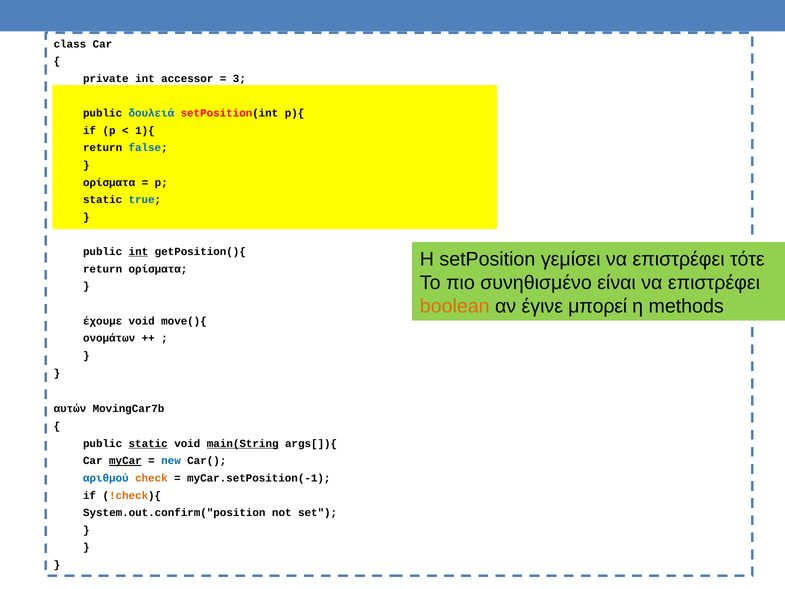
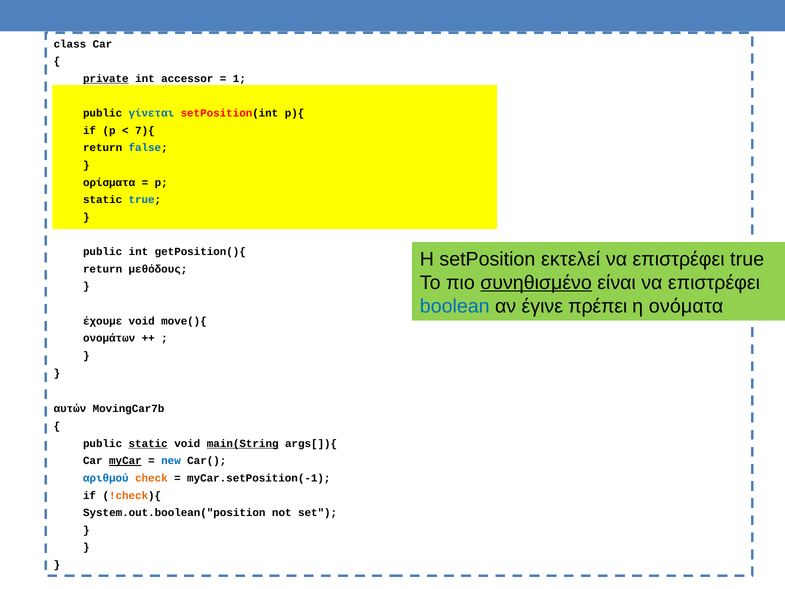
private underline: none -> present (106, 79)
3: 3 -> 1 (239, 79)
δουλειά: δουλειά -> γίνεται (151, 113)
1){: 1){ -> 7){ (145, 130)
int underline: present -> none (138, 252)
γεμίσει: γεμίσει -> εκτελεί (571, 259)
επιστρέφει τότε: τότε -> true (747, 259)
return ορίσματα: ορίσματα -> μεθόδους (158, 269)
συνηθισμένο underline: none -> present (536, 283)
boolean colour: orange -> blue (455, 306)
μπορεί: μπορεί -> πρέπει (598, 306)
methods: methods -> ονόματα (686, 306)
System.out.confirm("position: System.out.confirm("position -> System.out.boolean("position (174, 513)
